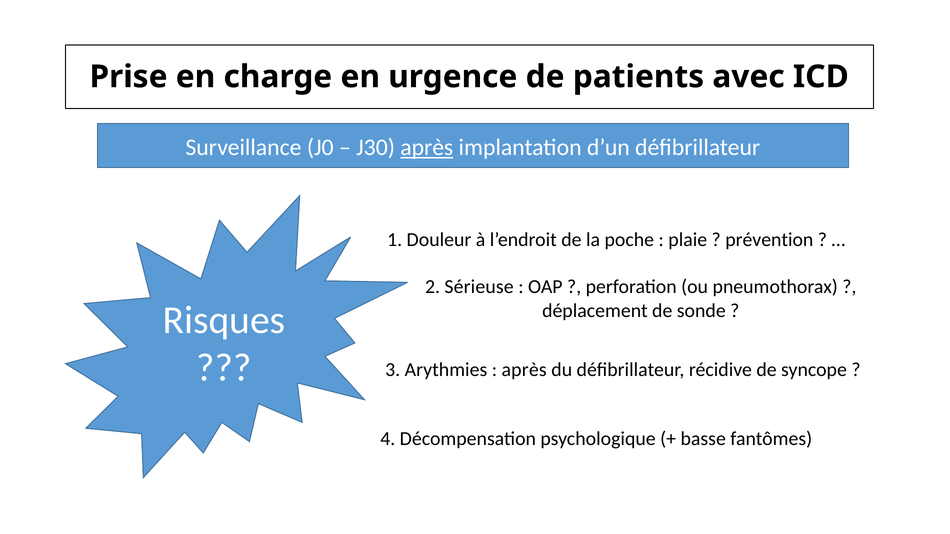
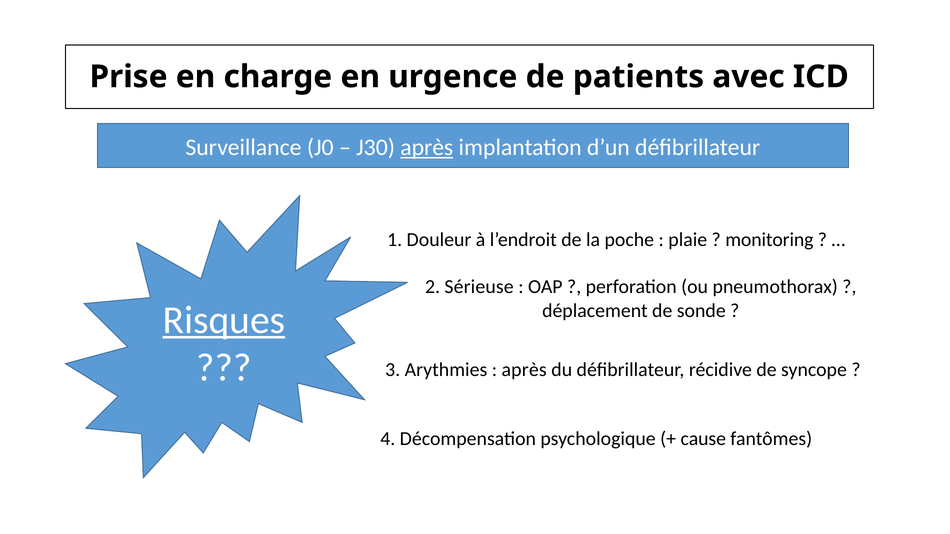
prévention: prévention -> monitoring (769, 240)
Risques underline: none -> present (224, 321)
basse: basse -> cause (703, 439)
